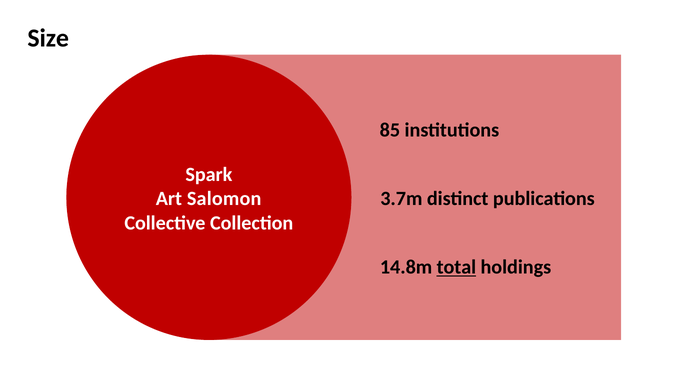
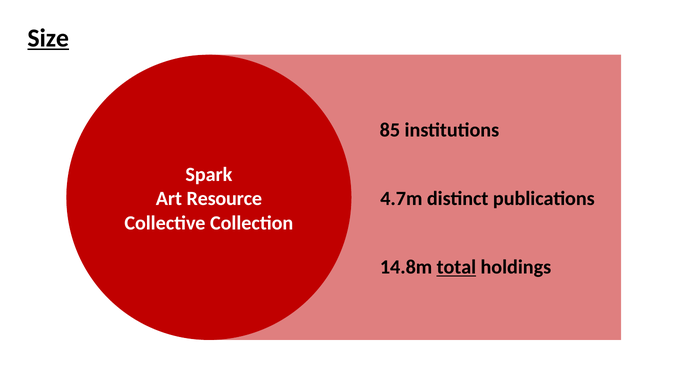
Size underline: none -> present (48, 38)
3.7m: 3.7m -> 4.7m (401, 198)
Salomon: Salomon -> Resource (224, 199)
